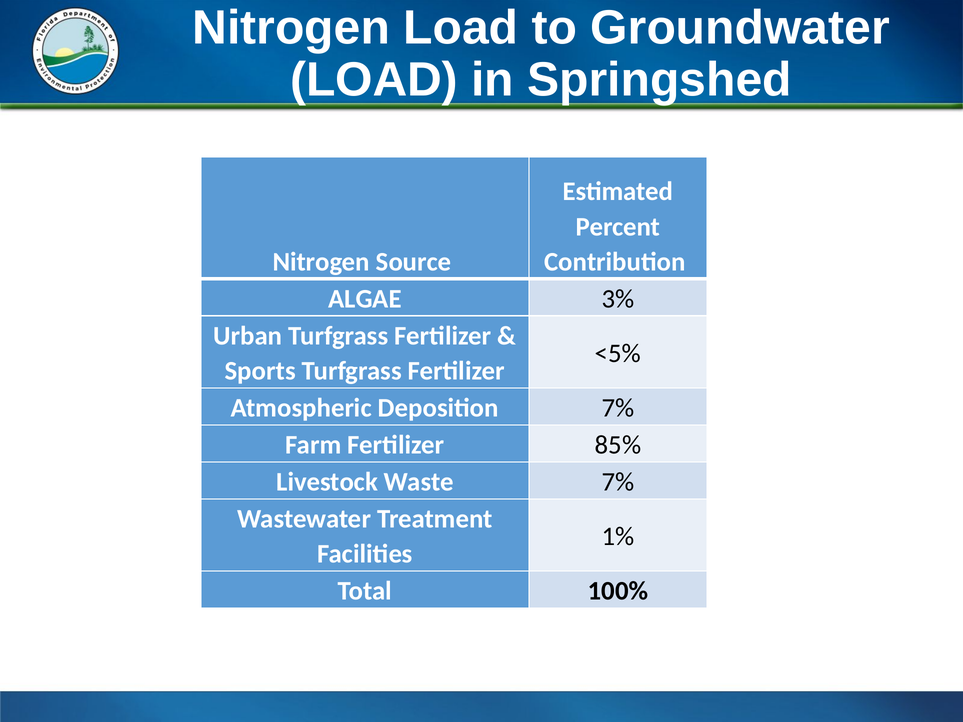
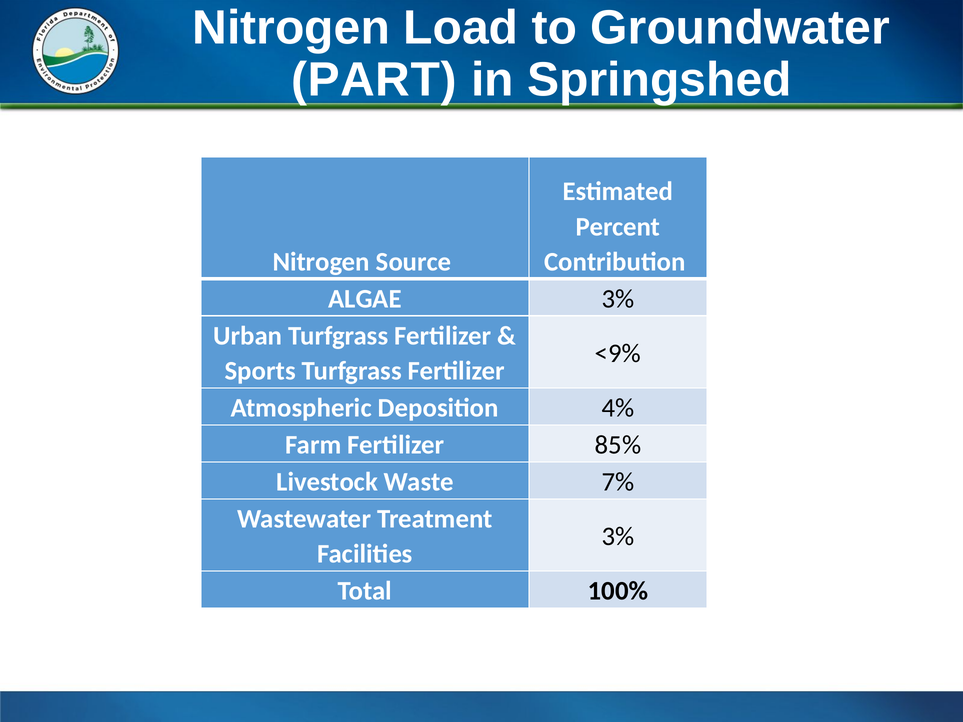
LOAD: LOAD -> PART (374, 80)
<5%: <5% -> <9% (618, 353)
Deposition 7%: 7% -> 4% (618, 408)
1%: 1% -> 3% (618, 537)
